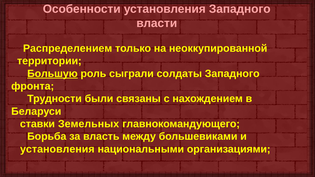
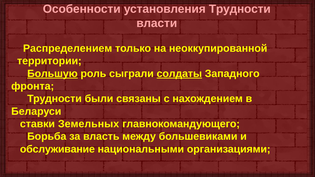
установления Западного: Западного -> Трудности (240, 9)
солдаты underline: none -> present (179, 74)
установления: установления -> обслуживание (57, 149)
